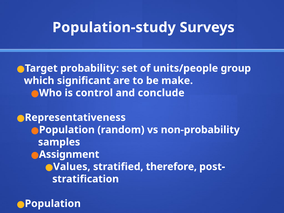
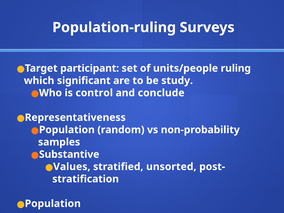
Population-study: Population-study -> Population-ruling (114, 27)
probability: probability -> participant (90, 68)
group: group -> ruling (236, 68)
make: make -> study (177, 81)
Assignment: Assignment -> Substantive (69, 154)
therefore: therefore -> unsorted (171, 167)
